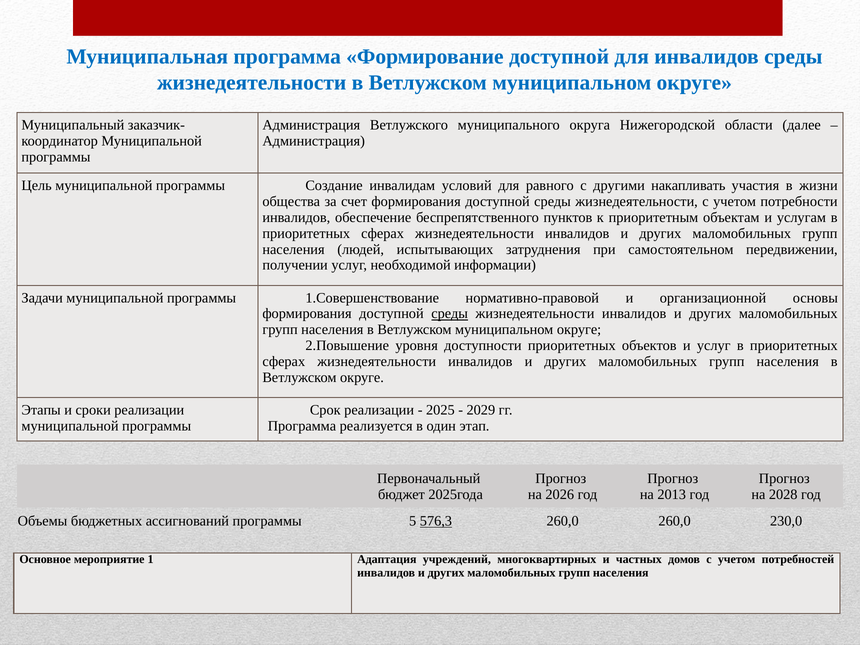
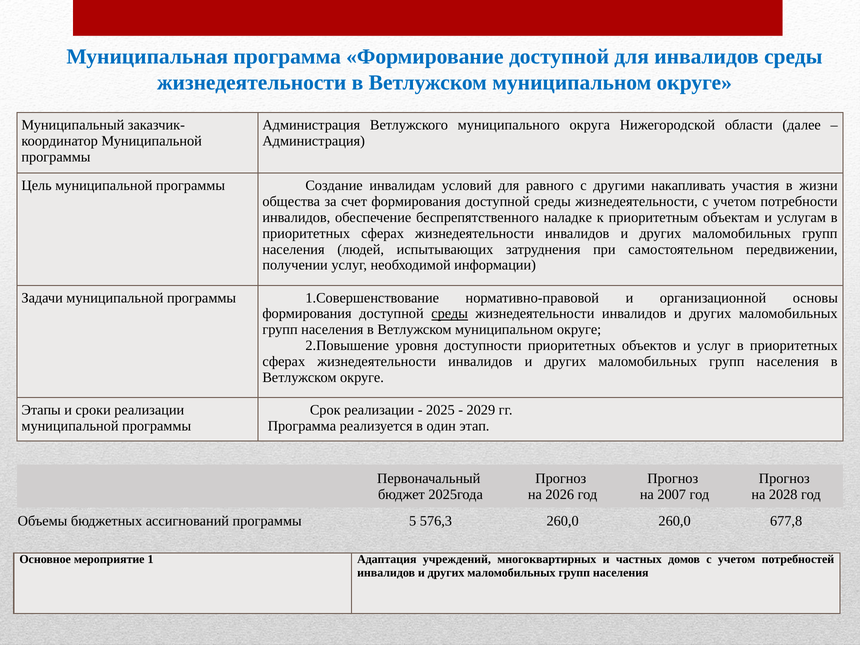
пунктов: пунктов -> наладке (568, 217)
2013: 2013 -> 2007 (672, 495)
576,3 underline: present -> none (436, 521)
230,0: 230,0 -> 677,8 (786, 521)
